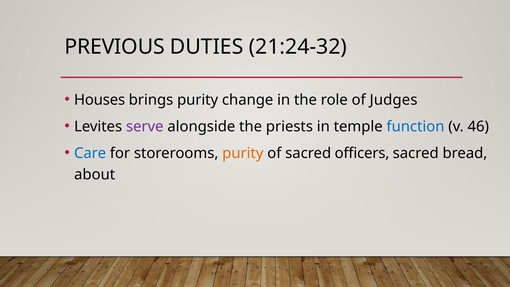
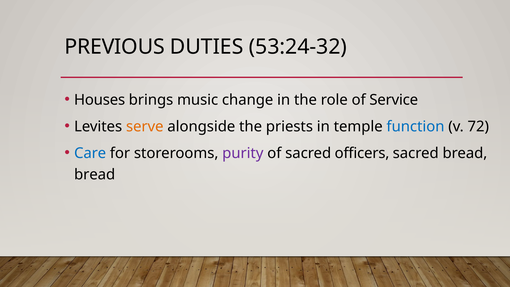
21:24-32: 21:24-32 -> 53:24-32 (298, 47)
brings purity: purity -> music (198, 100)
Judges: Judges -> Service (394, 100)
serve colour: purple -> orange (145, 126)
46: 46 -> 72 (478, 126)
purity colour: orange -> purple (243, 153)
about: about -> bread (95, 174)
